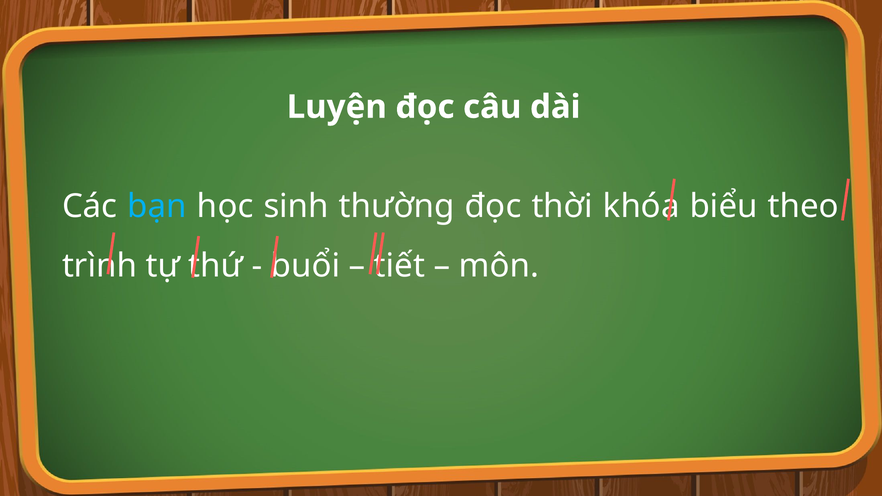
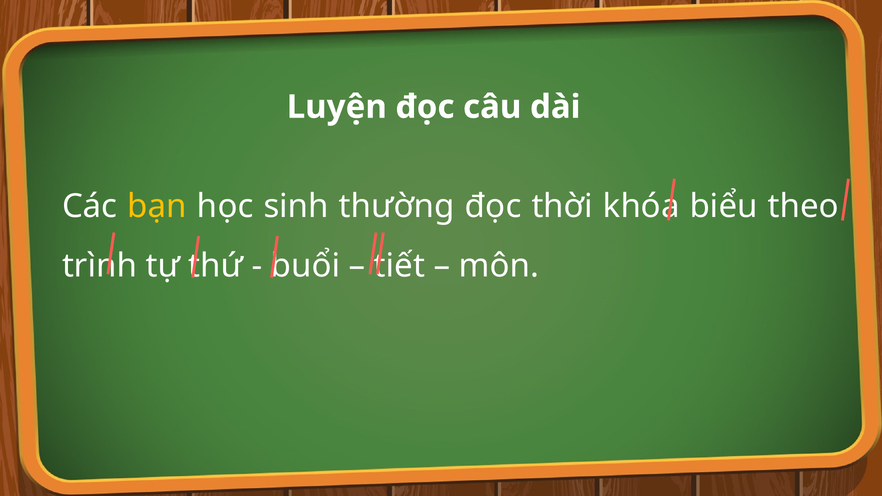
bạn colour: light blue -> yellow (157, 206)
